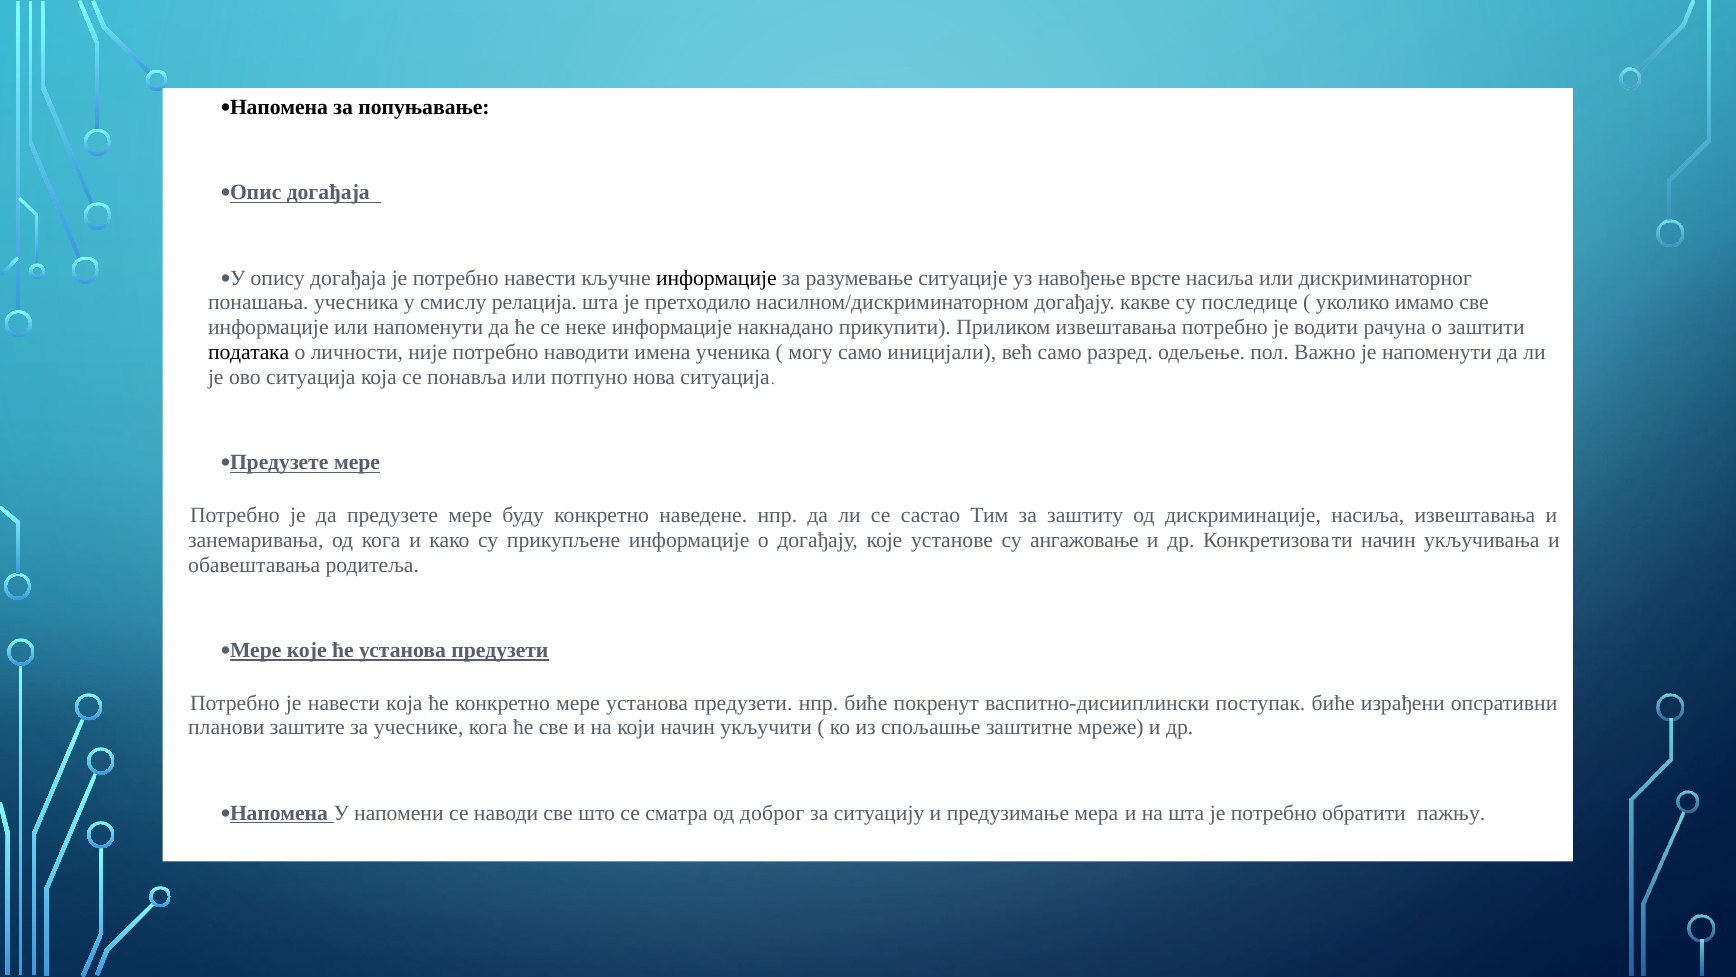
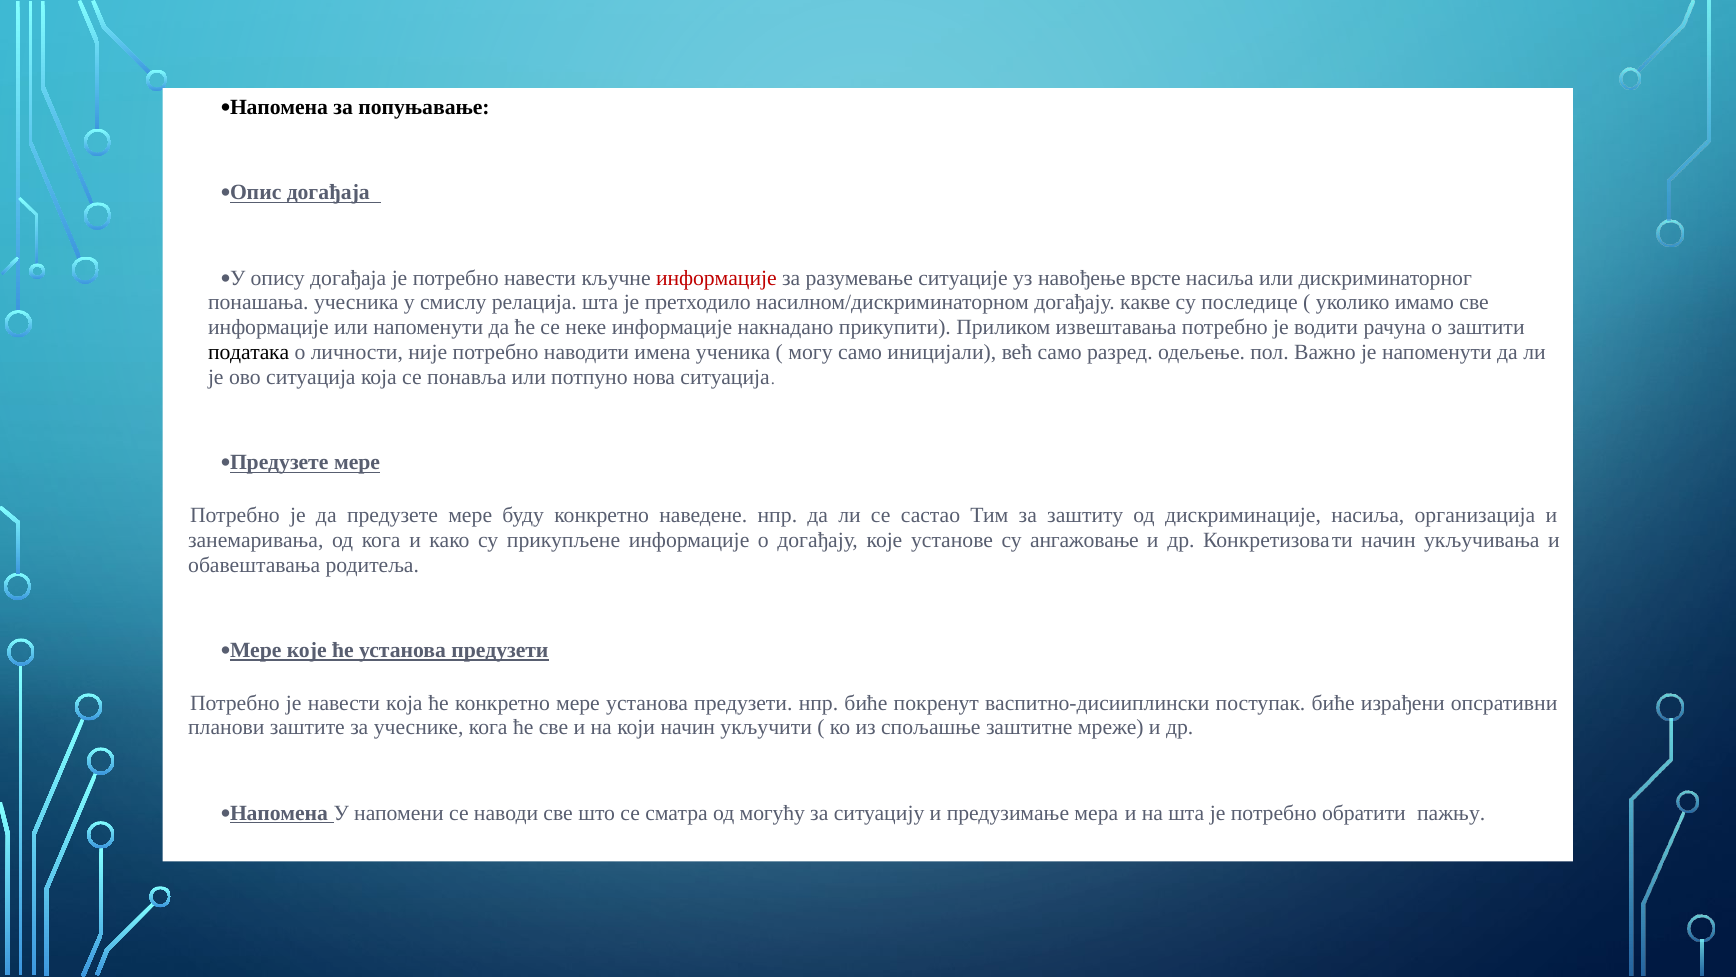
информације colour: black -> red (716, 278)
насиља извештавања: извештавања -> организација (1475, 515)
доброг: доброг -> могућу (772, 812)
